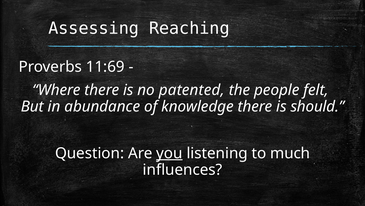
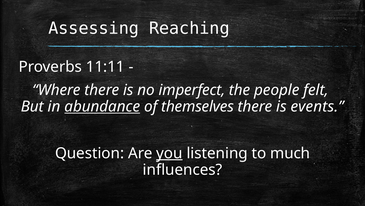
11:69: 11:69 -> 11:11 (105, 67)
patented: patented -> imperfect (192, 90)
abundance underline: none -> present (102, 106)
knowledge: knowledge -> themselves (198, 106)
should: should -> events (317, 106)
